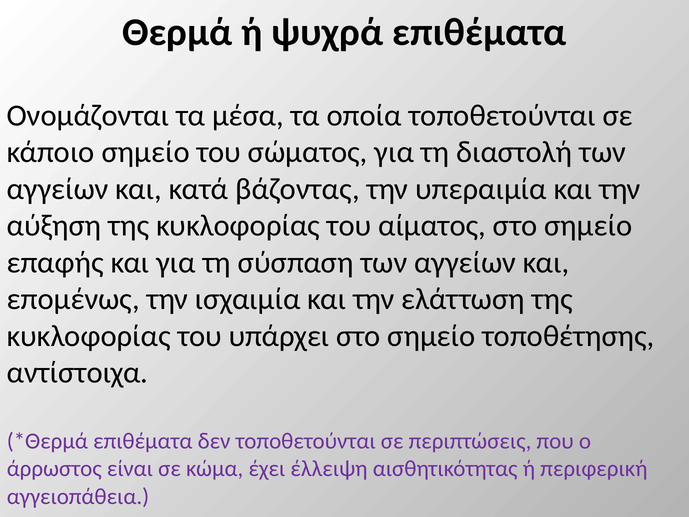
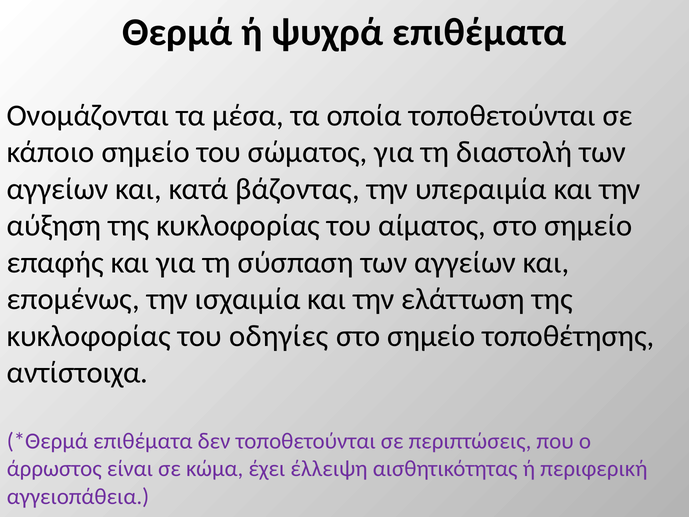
υπάρχει: υπάρχει -> οδηγίες (279, 336)
